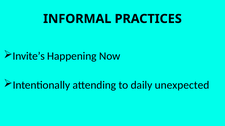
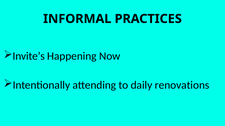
unexpected: unexpected -> renovations (182, 85)
